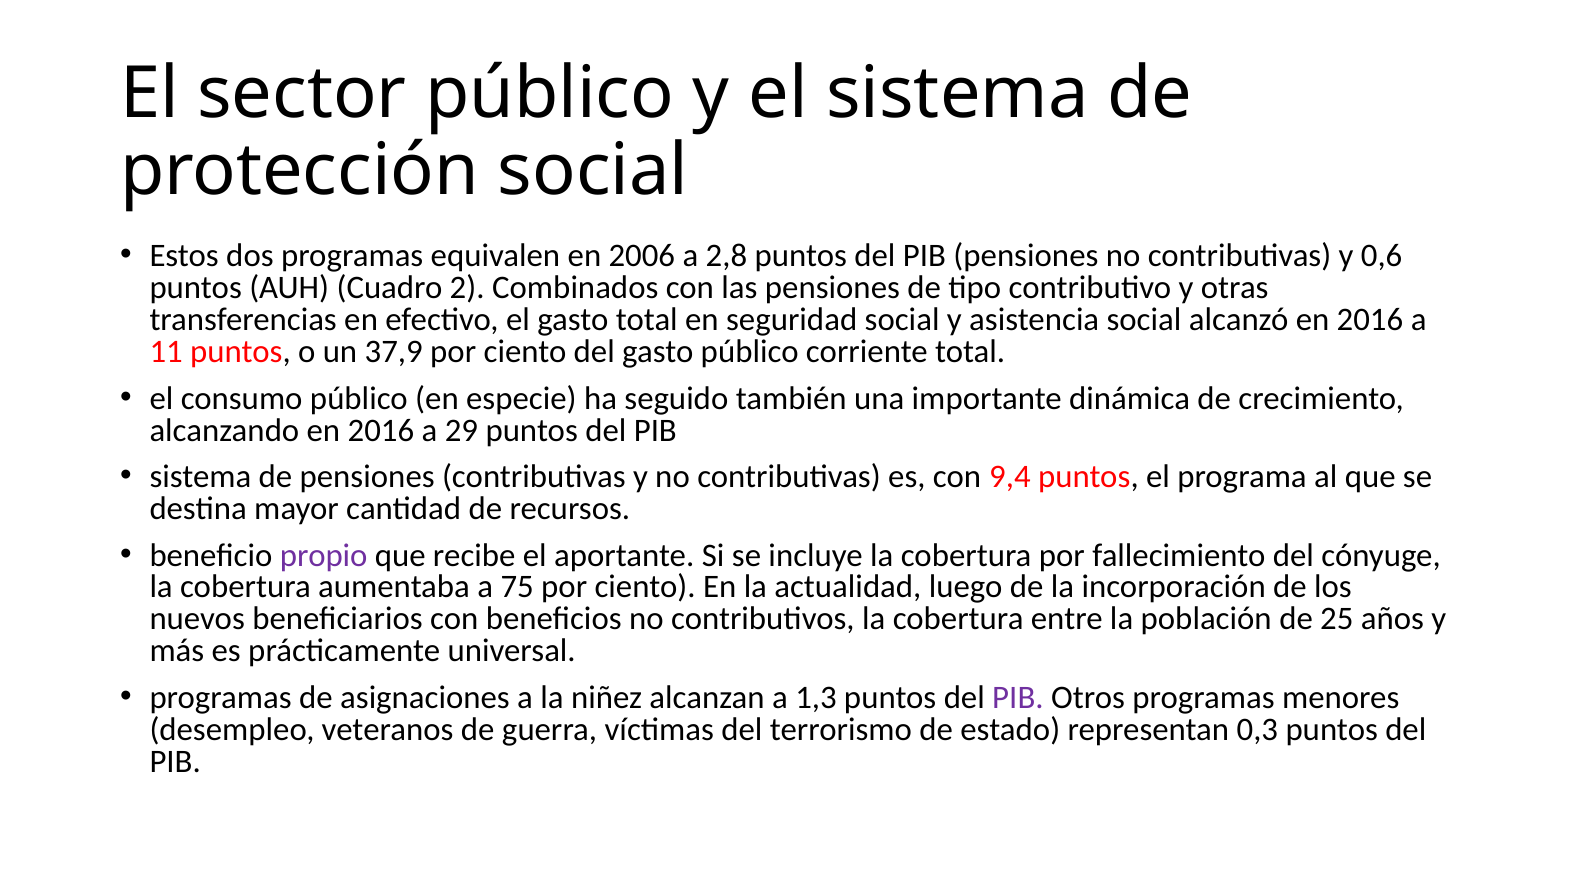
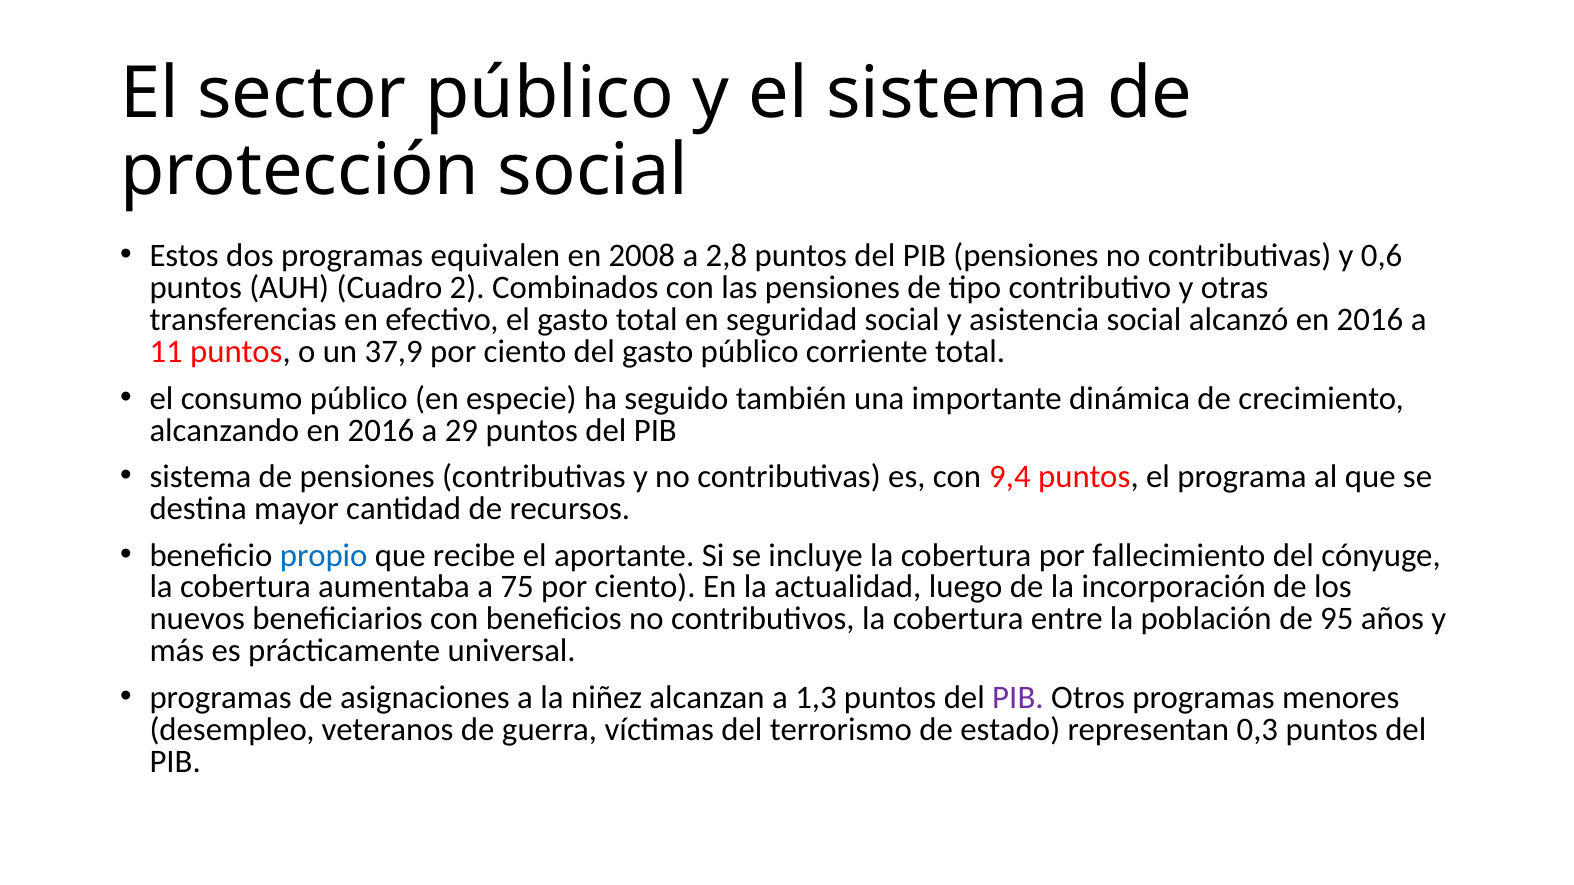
2006: 2006 -> 2008 (642, 256)
propio colour: purple -> blue (324, 556)
25: 25 -> 95 (1337, 619)
